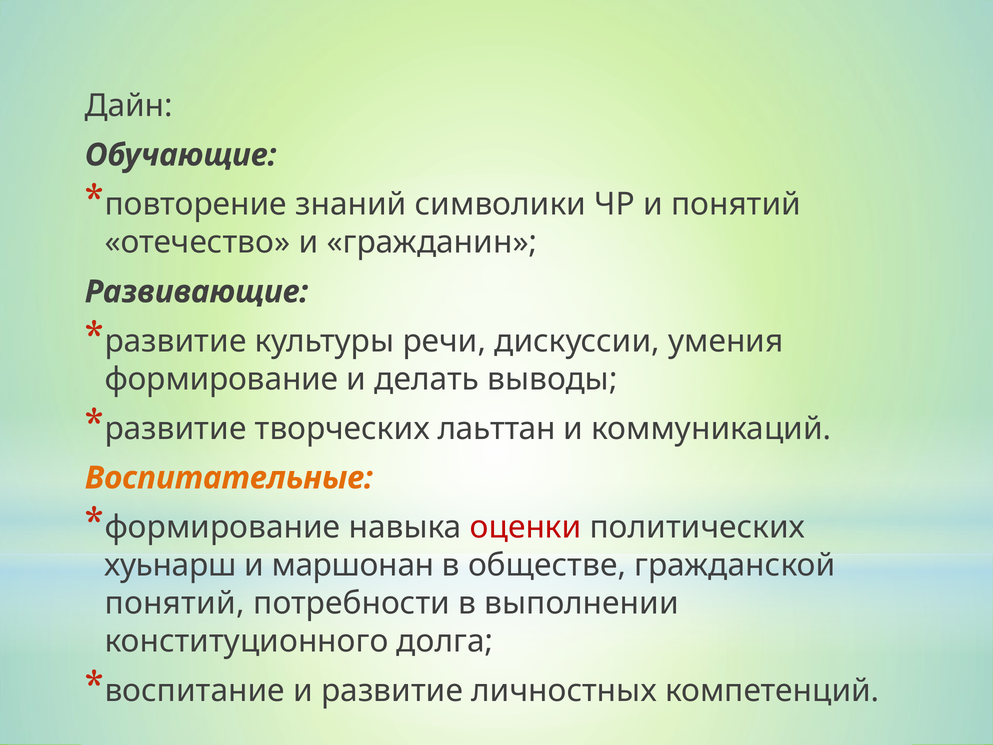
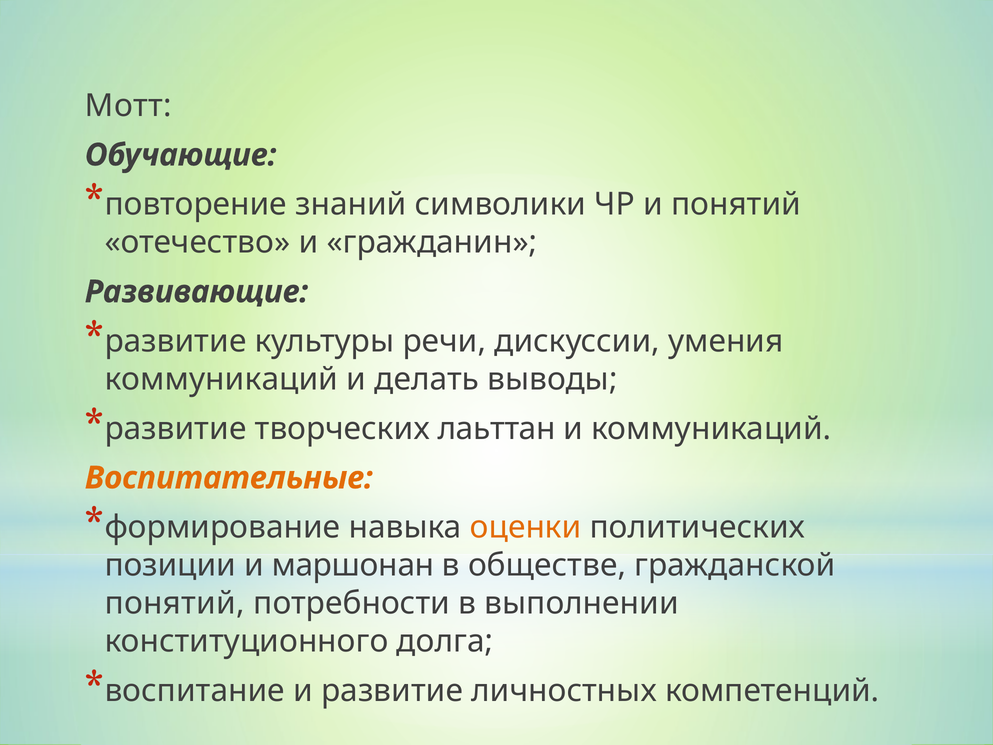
Дайн: Дайн -> Мотт (128, 106)
формирование: формирование -> коммуникаций (221, 379)
оценки colour: red -> orange (526, 527)
хуьнарш: хуьнарш -> позиции (170, 565)
